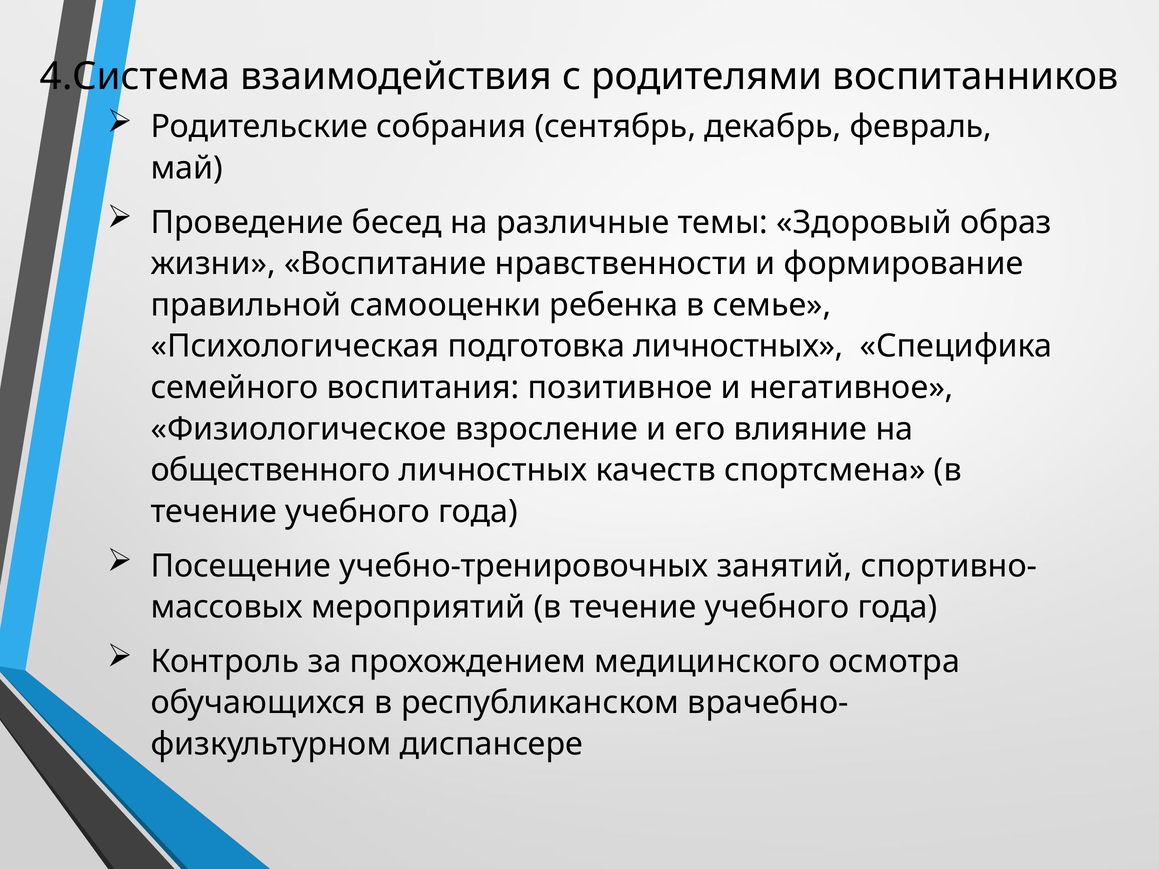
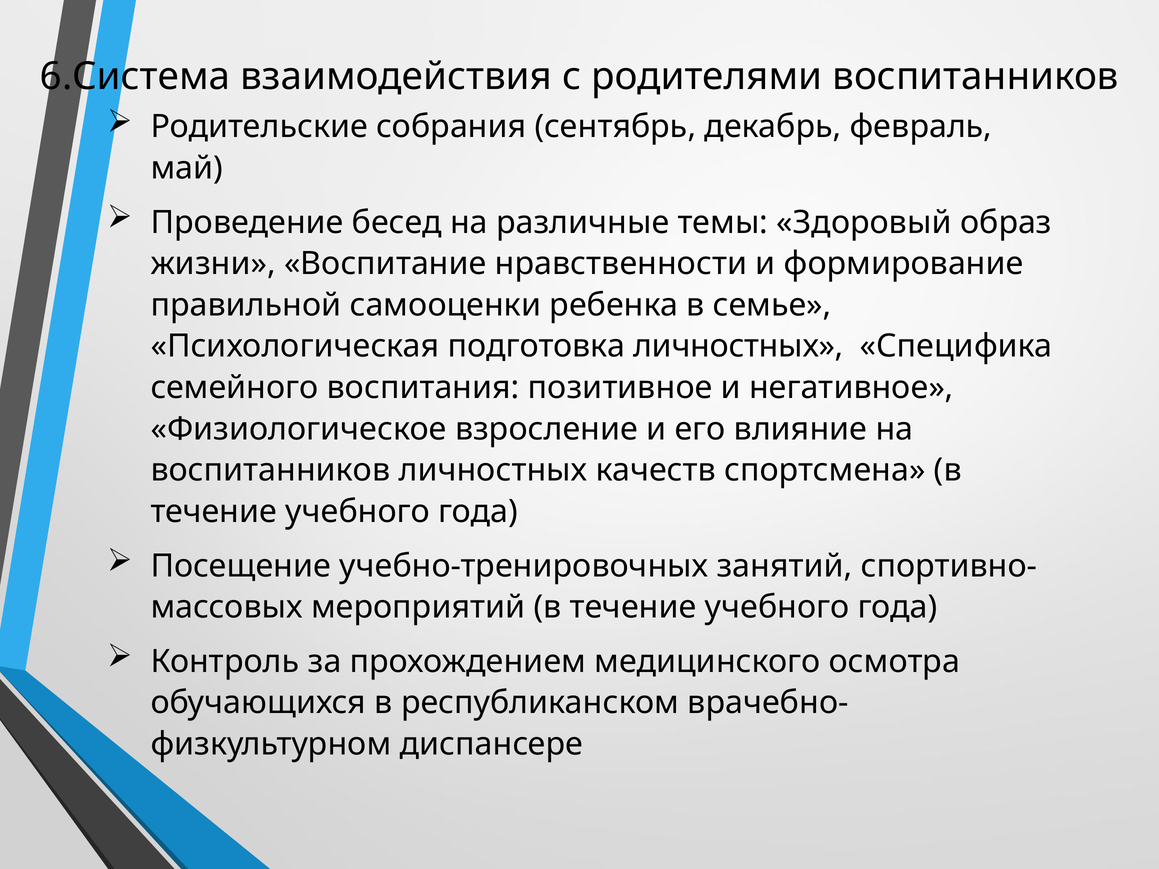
4.Система: 4.Система -> 6.Система (135, 76)
общественного: общественного -> воспитанников (270, 470)
